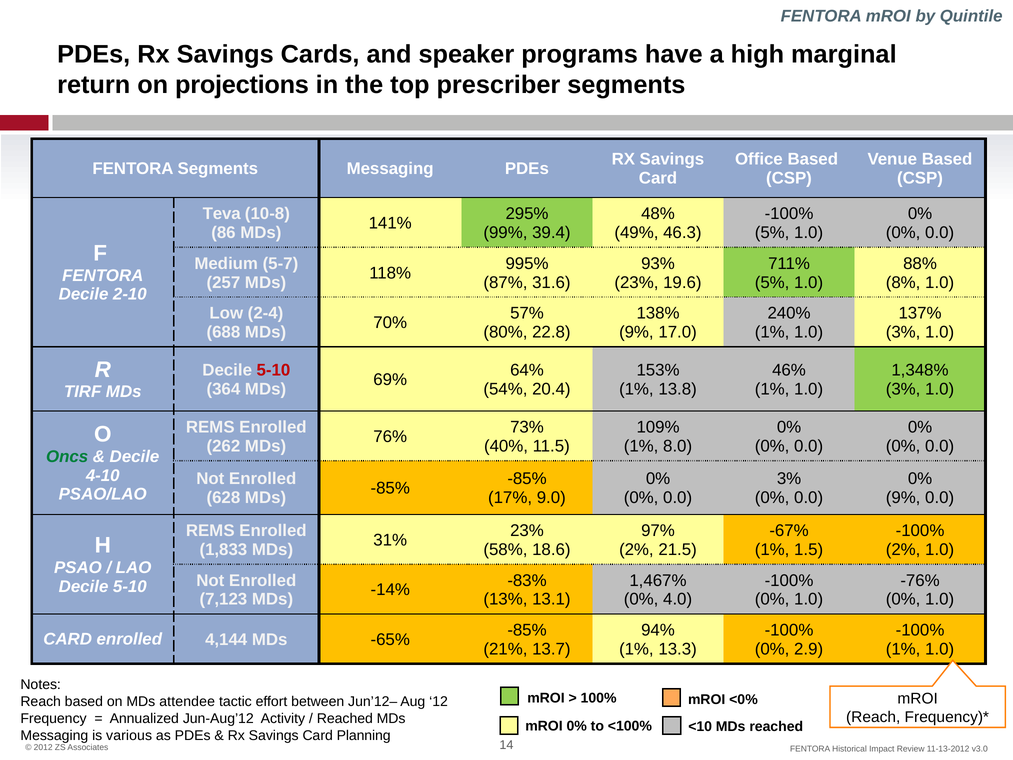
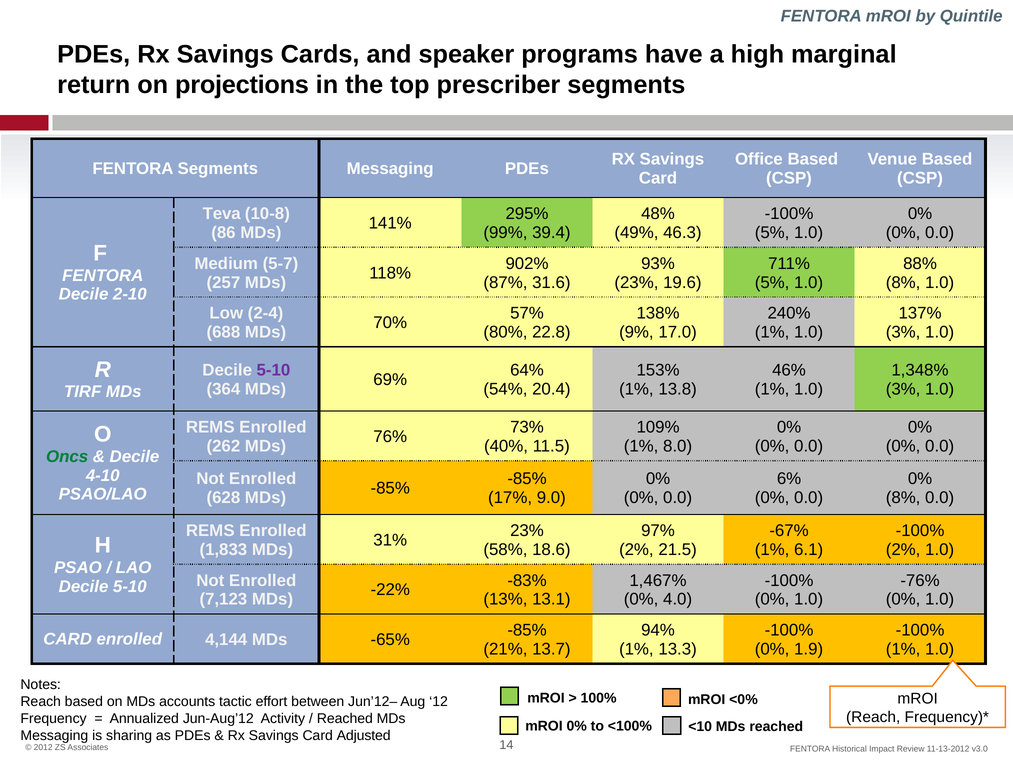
995%: 995% -> 902% (527, 263)
5-10 colour: red -> purple (273, 370)
3%: 3% -> 6% (789, 479)
9%: 9% -> 8% (903, 498)
1.5: 1.5 -> 6.1 (809, 549)
-14%: -14% -> -22% (390, 590)
2.9: 2.9 -> 1.9 (809, 649)
attendee: attendee -> accounts (187, 701)
various: various -> sharing (129, 735)
Planning: Planning -> Adjusted (364, 735)
